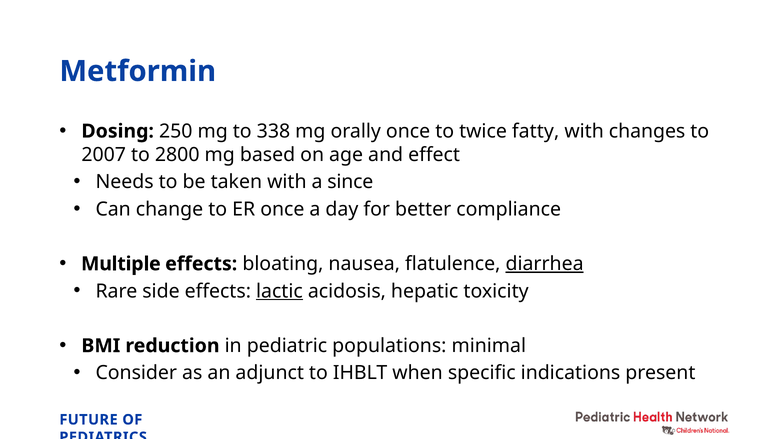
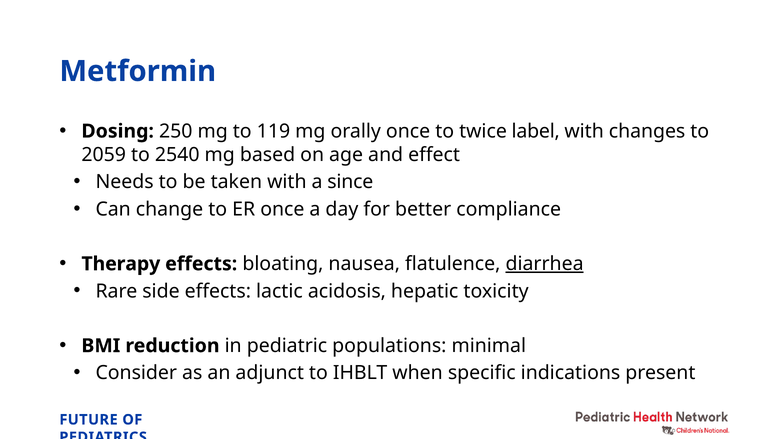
338: 338 -> 119 (273, 131)
fatty: fatty -> label (536, 131)
2007: 2007 -> 2059 (104, 155)
2800: 2800 -> 2540 (177, 155)
Multiple: Multiple -> Therapy (121, 264)
lactic underline: present -> none (279, 291)
